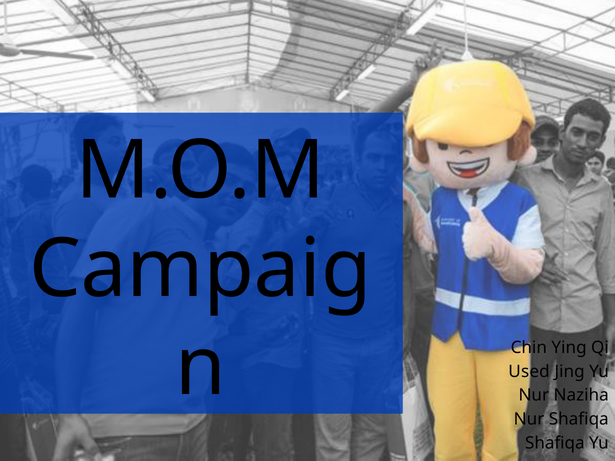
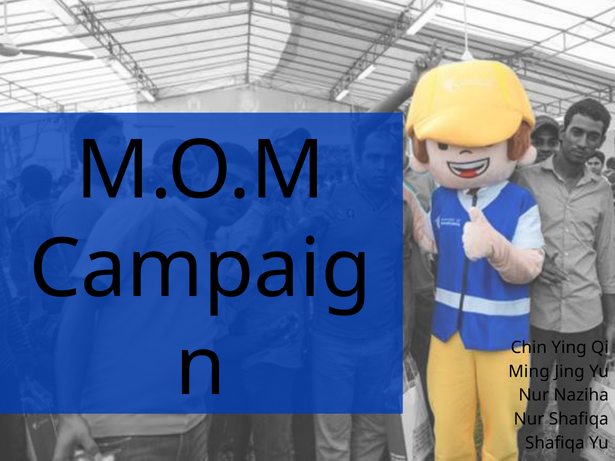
Used: Used -> Ming (529, 372)
